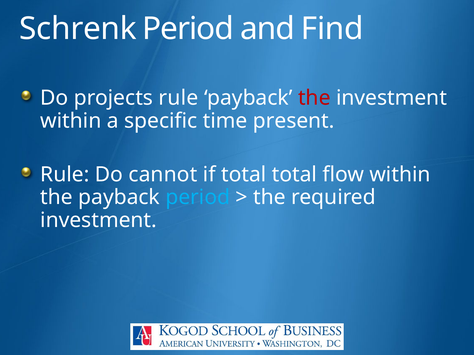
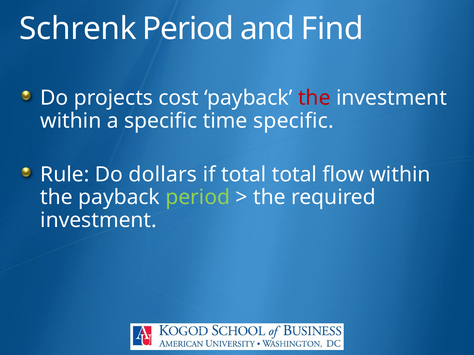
projects rule: rule -> cost (179, 98)
time present: present -> specific (294, 121)
cannot: cannot -> dollars (163, 175)
period colour: light blue -> light green (198, 198)
